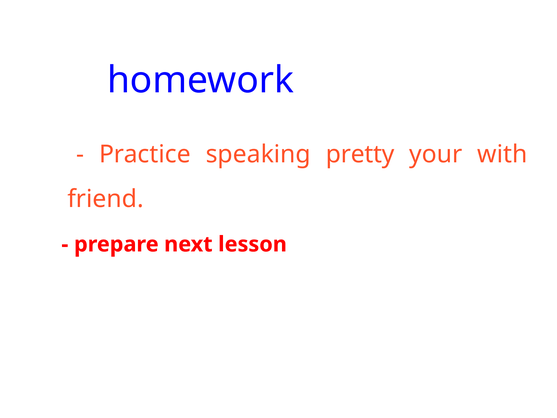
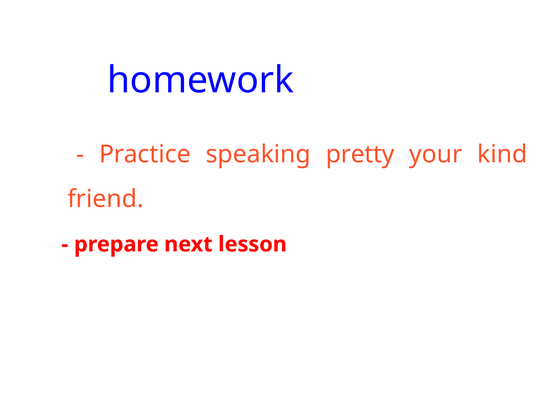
with: with -> kind (502, 154)
